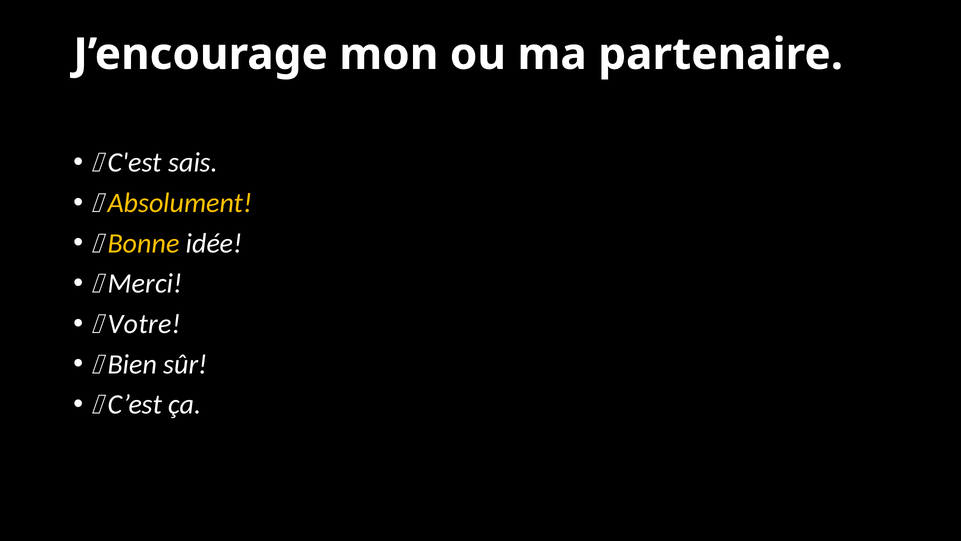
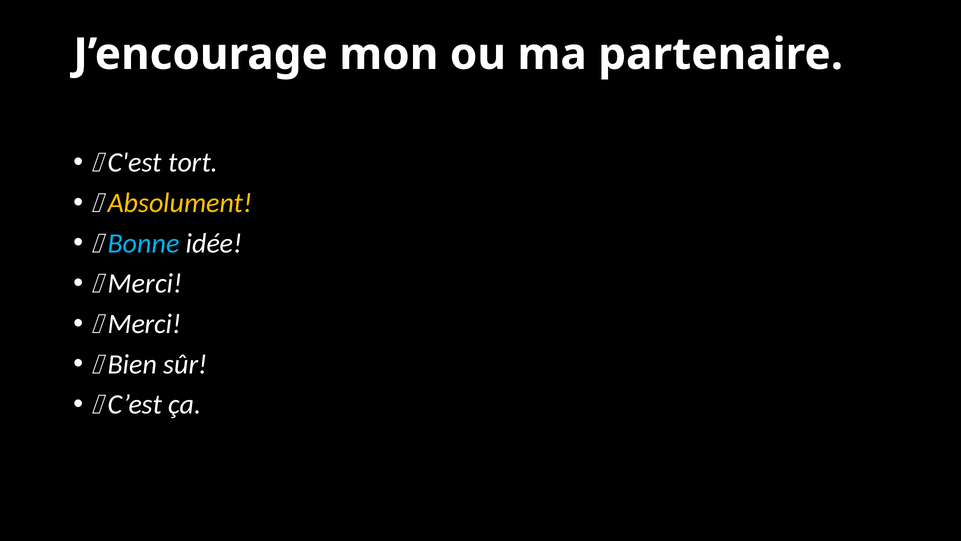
sais: sais -> tort (193, 162)
Bonne colour: yellow -> light blue (144, 243)
Votre: Votre -> Merci (145, 324)
